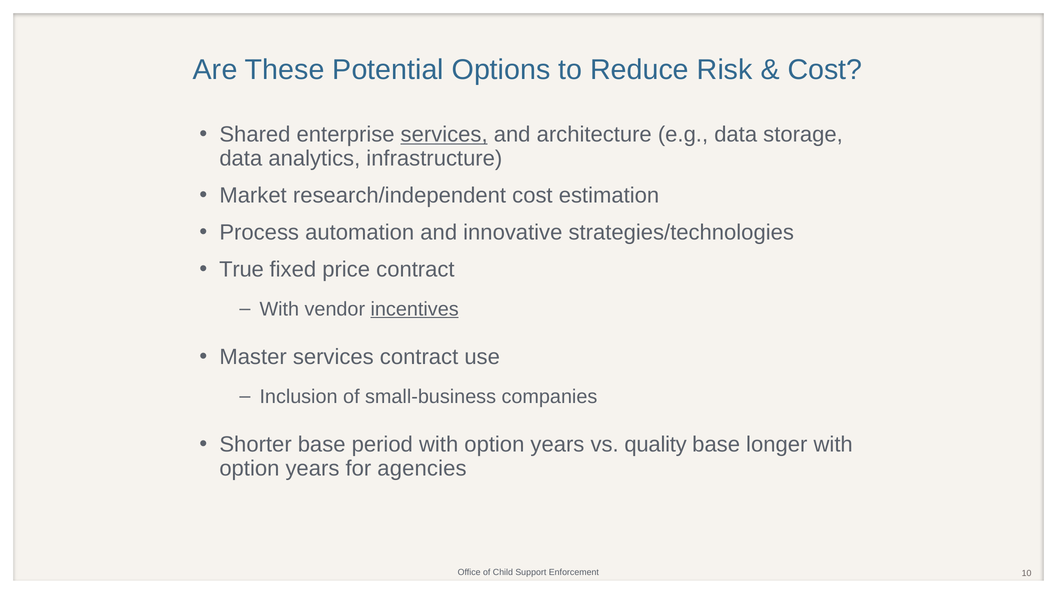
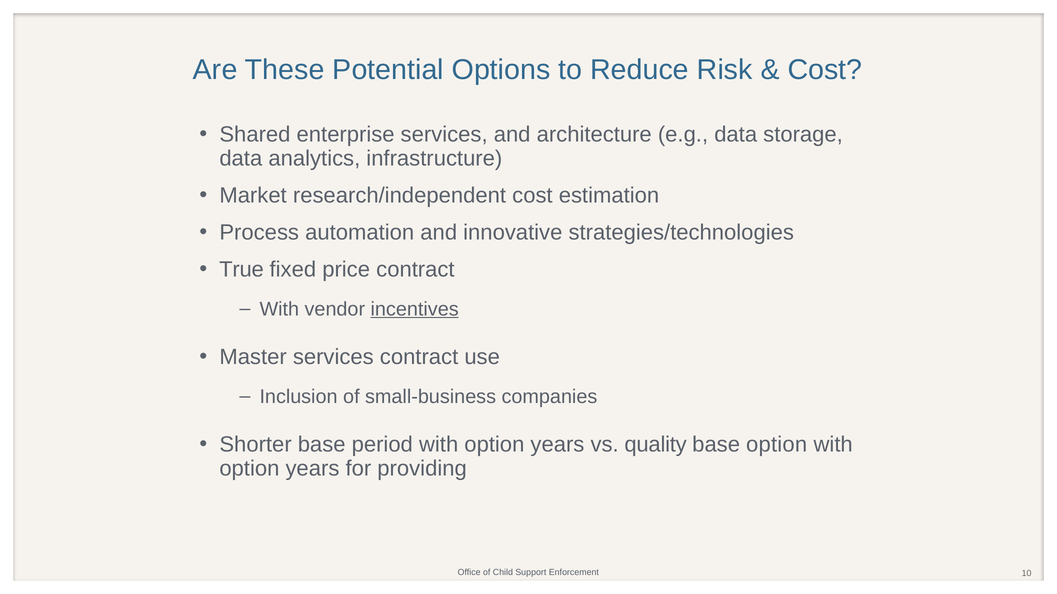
services underline: present -> none (444, 135)
base longer: longer -> option (777, 445)
agencies: agencies -> providing (422, 469)
